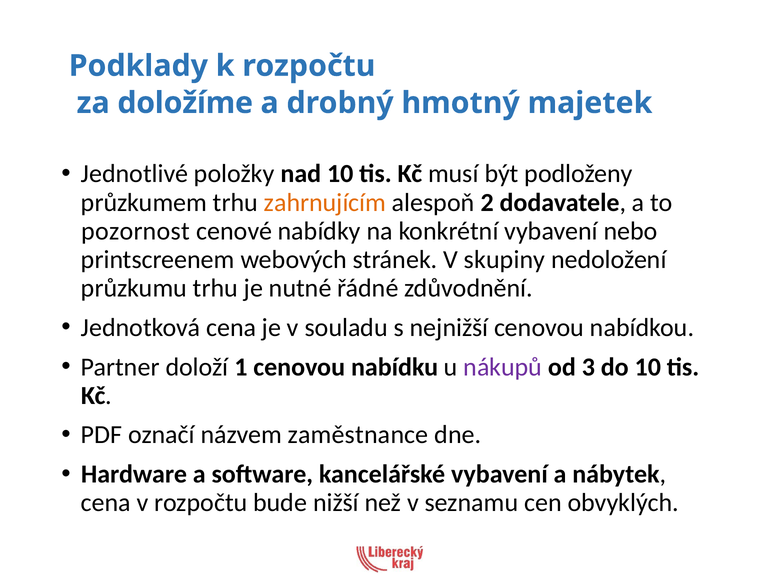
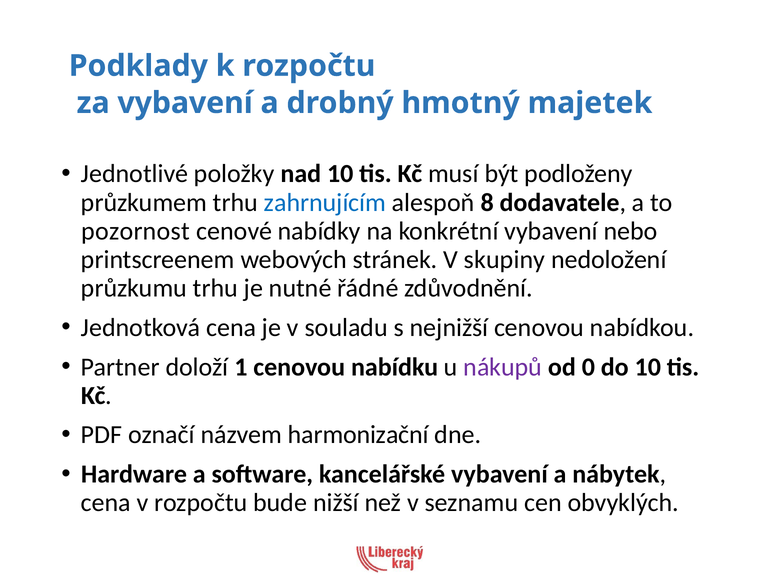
za doložíme: doložíme -> vybavení (185, 103)
zahrnujícím colour: orange -> blue (325, 202)
2: 2 -> 8 (487, 202)
3: 3 -> 0 (588, 367)
zaměstnance: zaměstnance -> harmonizační (358, 435)
